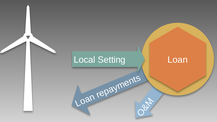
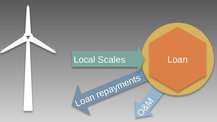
Setting: Setting -> Scales (112, 60)
